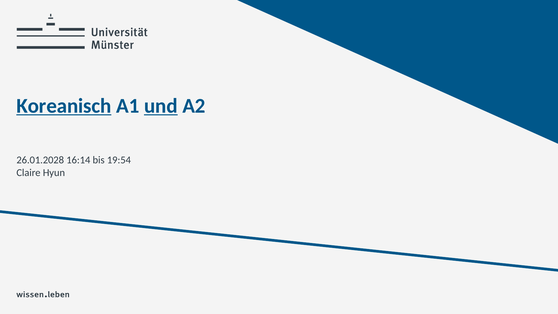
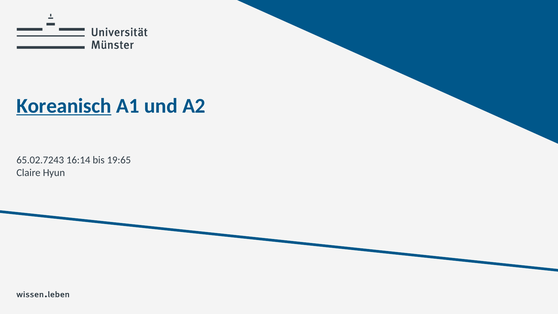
und underline: present -> none (161, 106)
26.01.2028: 26.01.2028 -> 65.02.7243 (40, 160)
19:54: 19:54 -> 19:65 (119, 160)
